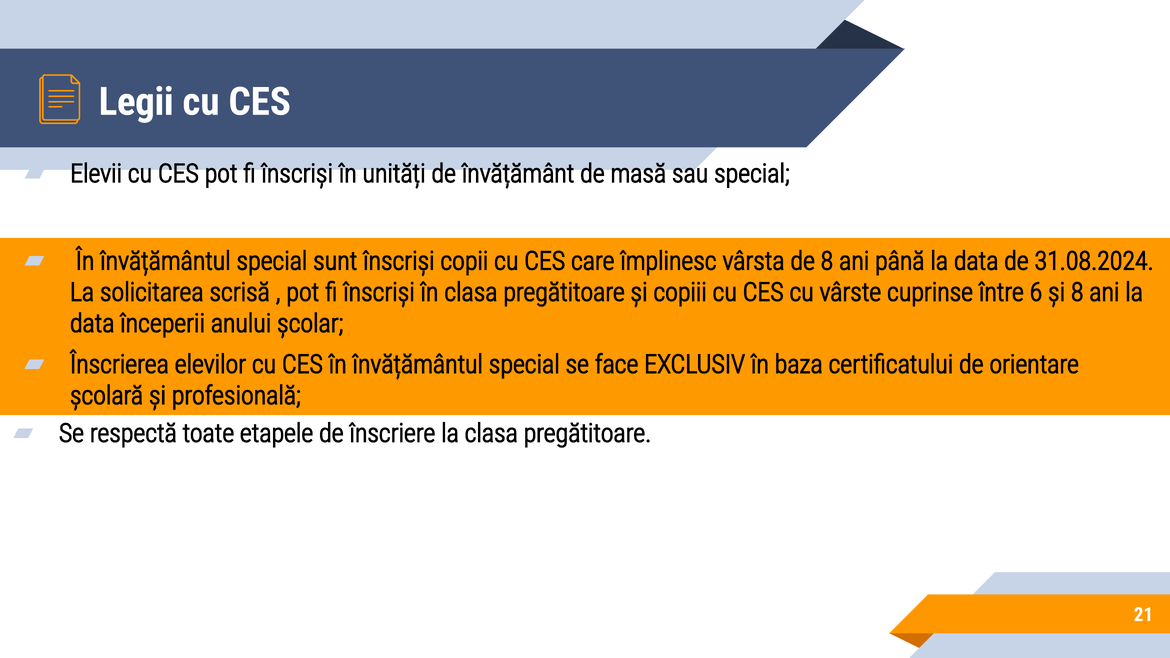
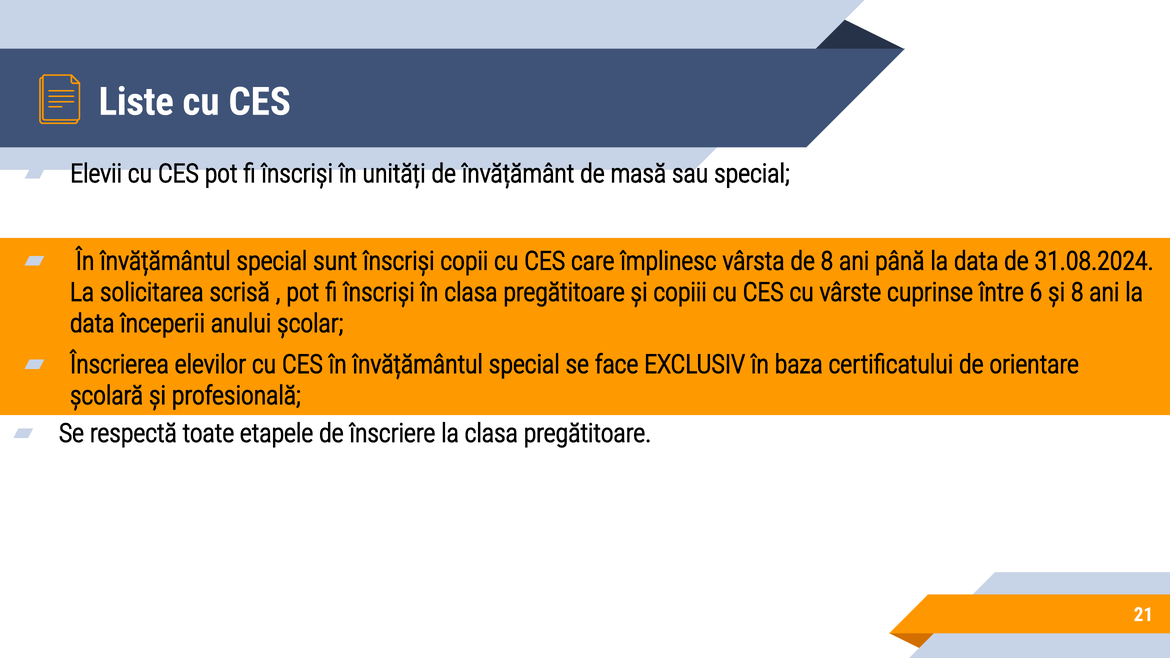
Legii: Legii -> Liste (136, 102)
